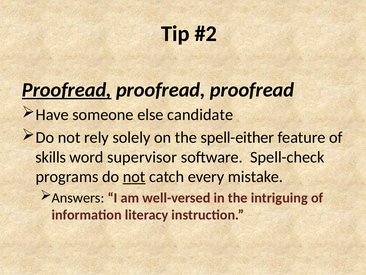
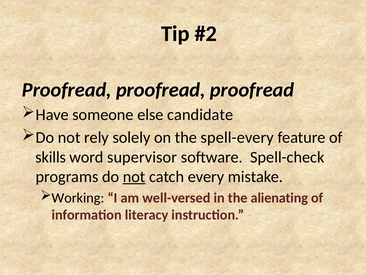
Proofread underline: present -> none (67, 90)
spell-either: spell-either -> spell-every (237, 137)
Answers: Answers -> Working (78, 197)
intriguing: intriguing -> alienating (279, 197)
